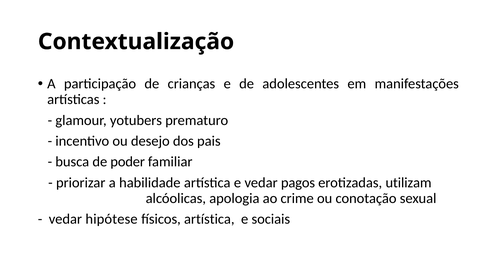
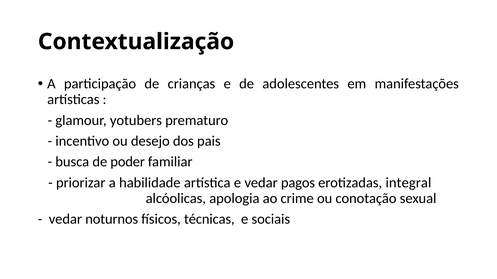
utilizam: utilizam -> integral (408, 183)
hipótese: hipótese -> noturnos (112, 220)
físicos artística: artística -> técnicas (209, 220)
